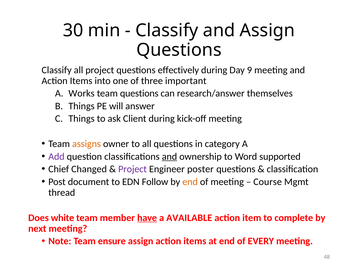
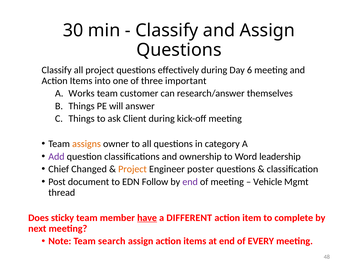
9: 9 -> 6 (249, 70)
team questions: questions -> customer (139, 93)
and underline: present -> none (169, 156)
supported: supported -> leadership (280, 156)
Project colour: purple -> orange (133, 169)
end colour: orange -> purple (190, 181)
Course: Course -> Vehicle (268, 181)
white: white -> sticky (63, 217)
AVAILABLE: AVAILABLE -> DIFFERENT (189, 217)
ensure: ensure -> search (112, 241)
